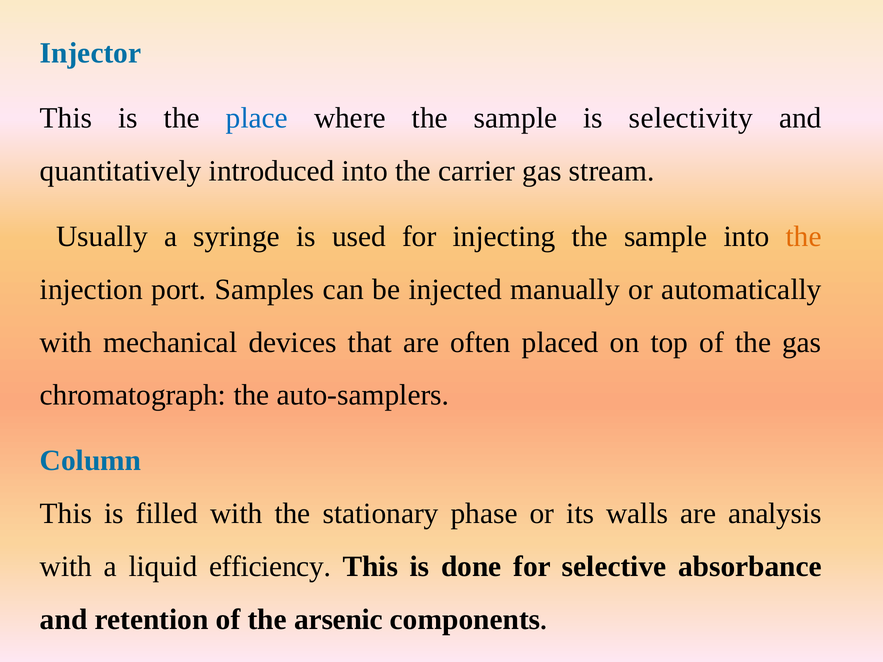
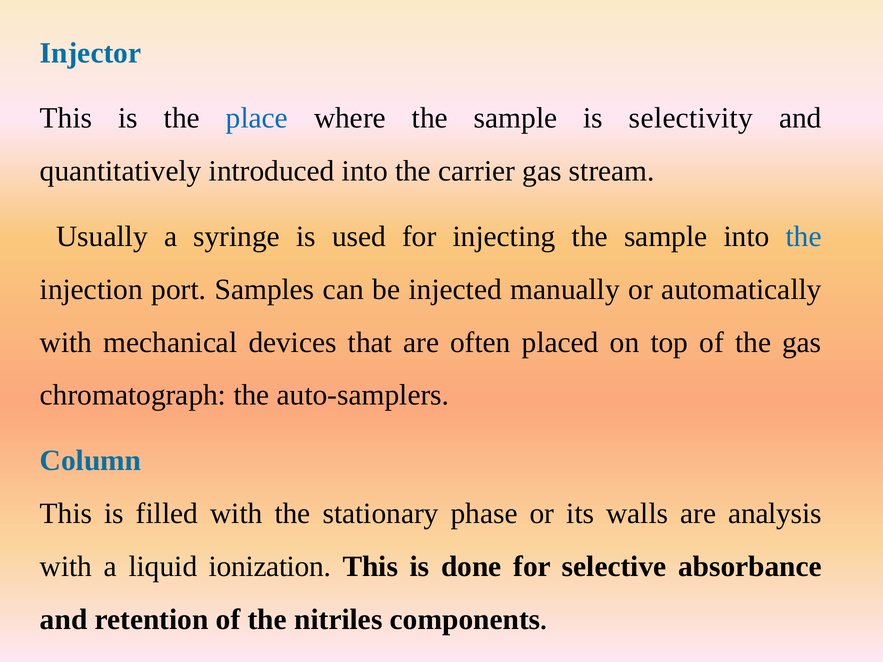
the colour: orange -> blue (804, 236)
efficiency: efficiency -> ionization (270, 567)
arsenic: arsenic -> nitriles (338, 620)
